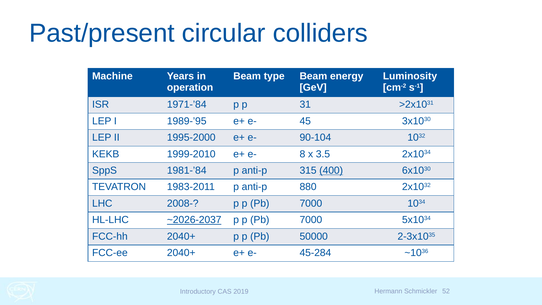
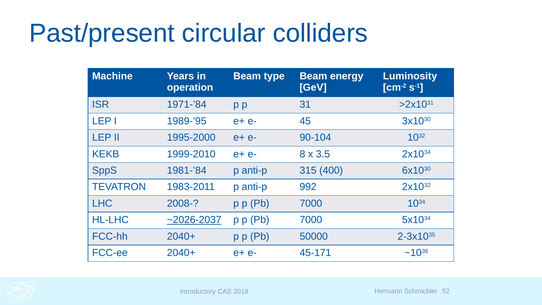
400 underline: present -> none (331, 170)
880: 880 -> 992 (308, 187)
45-284: 45-284 -> 45-171 (315, 253)
